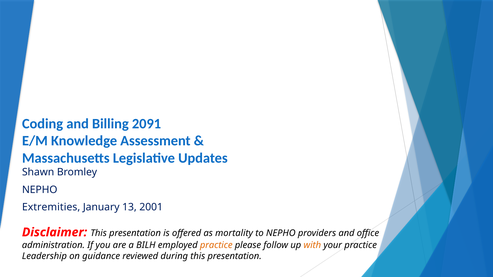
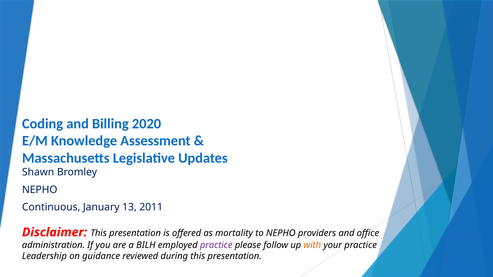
2091: 2091 -> 2020 (147, 124)
Extremities: Extremities -> Continuous (51, 207)
2001: 2001 -> 2011 (151, 207)
practice colour: orange -> purple (216, 245)
